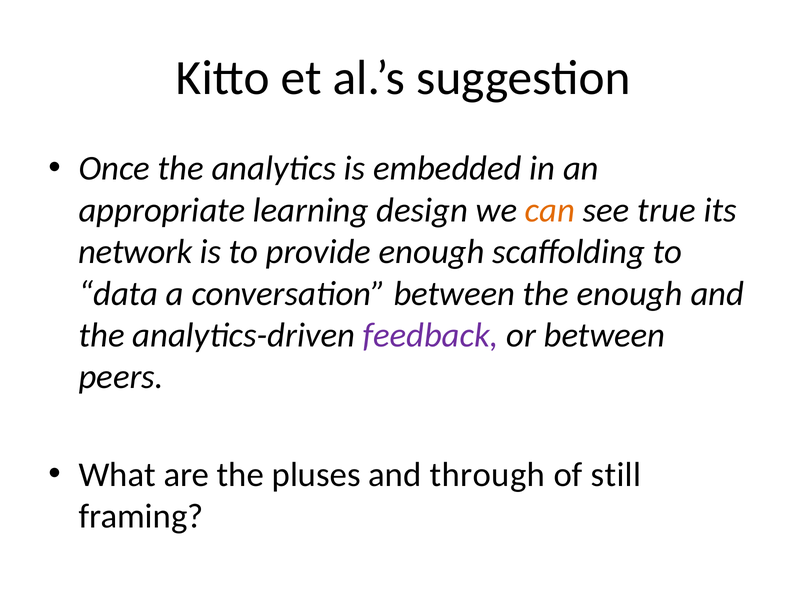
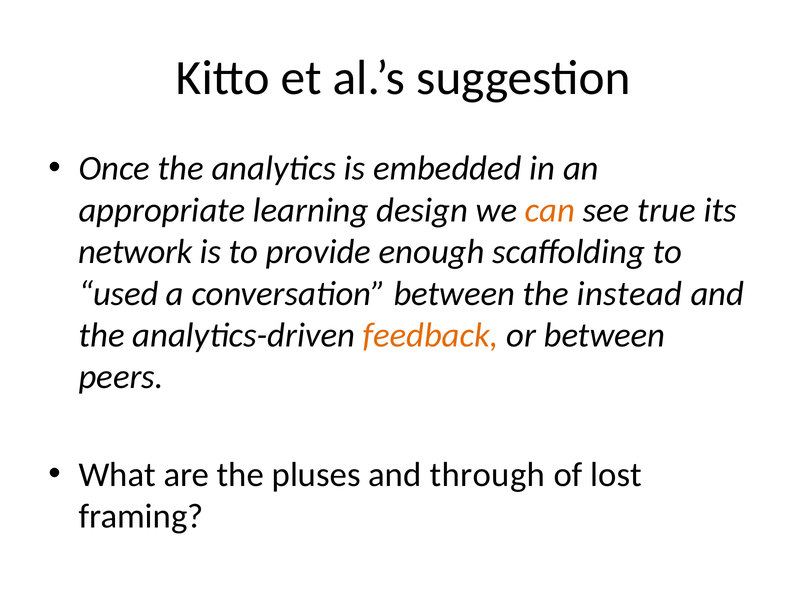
data: data -> used (119, 294)
the enough: enough -> instead (630, 294)
feedback colour: purple -> orange (431, 335)
still: still -> lost (616, 475)
